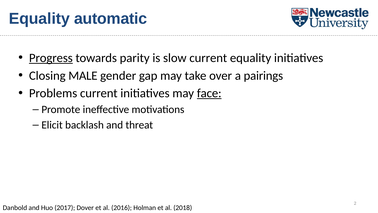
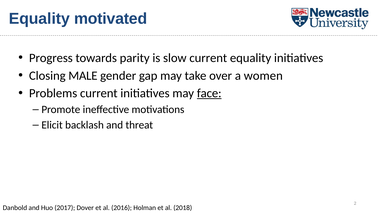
automatic: automatic -> motivated (111, 19)
Progress underline: present -> none (51, 58)
pairings: pairings -> women (263, 75)
